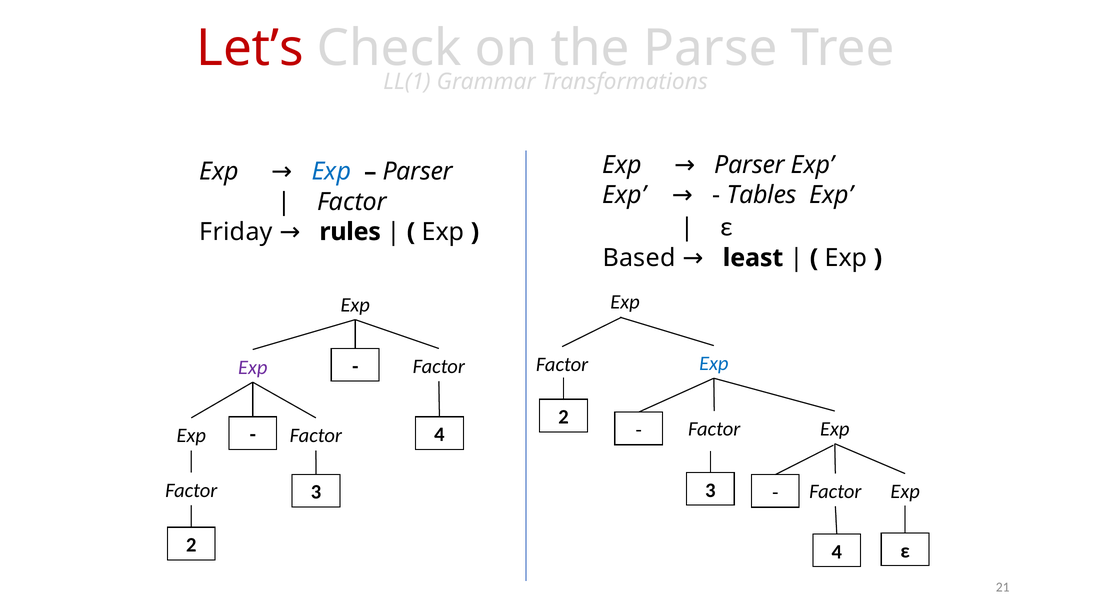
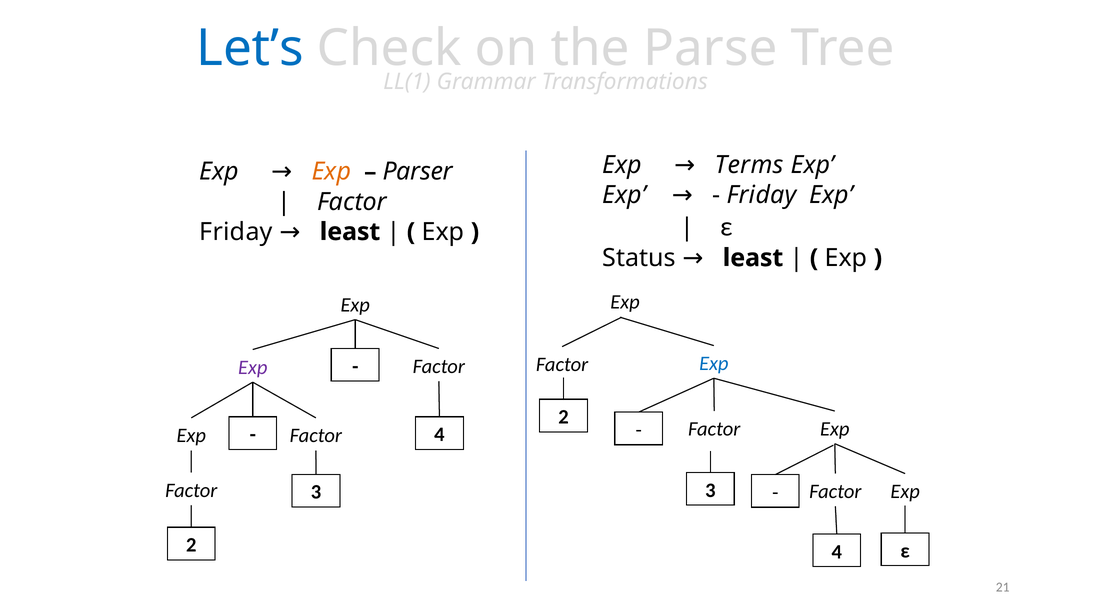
Let’s colour: red -> blue (250, 48)
Parser: Parser -> Terms (749, 165)
Exp colour: blue -> orange (331, 172)
Tables: Tables -> Friday (762, 195)
rules: rules -> least (350, 232)
Based: Based -> Status (639, 258)
